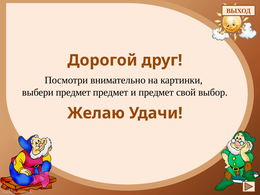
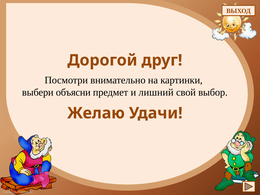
выбери предмет: предмет -> объясни (73, 92)
и предмет: предмет -> лишний (156, 92)
